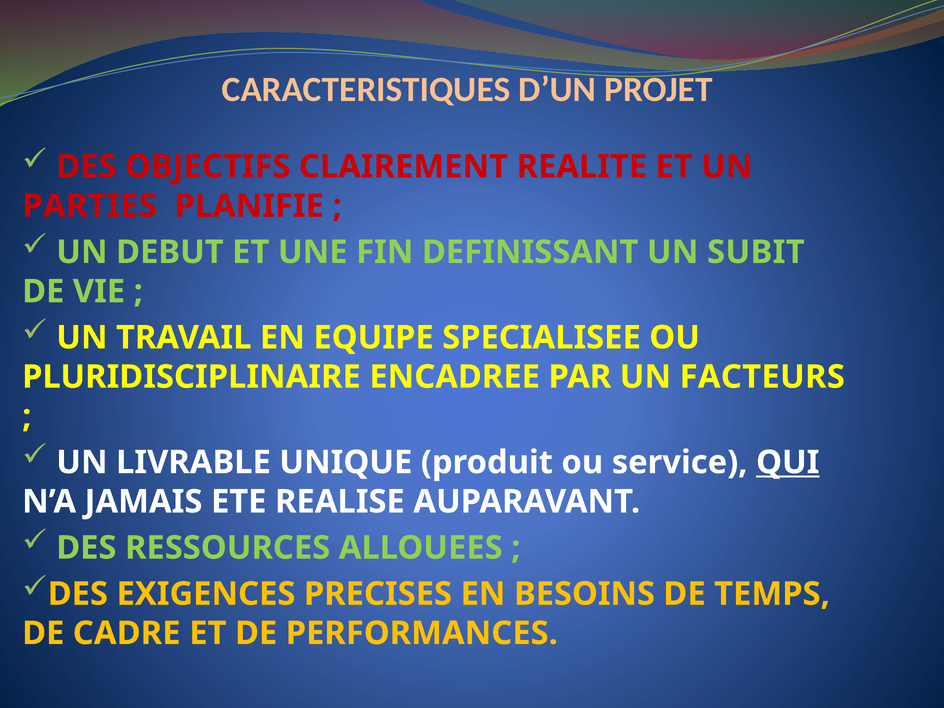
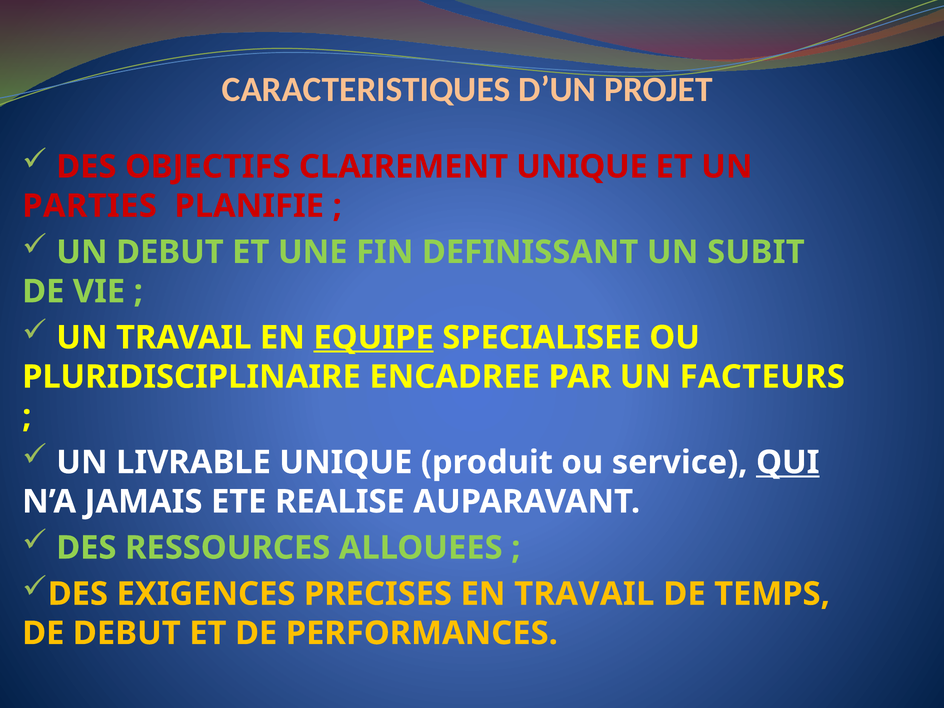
CLAIREMENT REALITE: REALITE -> UNIQUE (582, 167)
EQUIPE underline: none -> present (374, 338)
EN BESOINS: BESOINS -> TRAVAIL (584, 594)
DE CADRE: CADRE -> DEBUT (127, 633)
